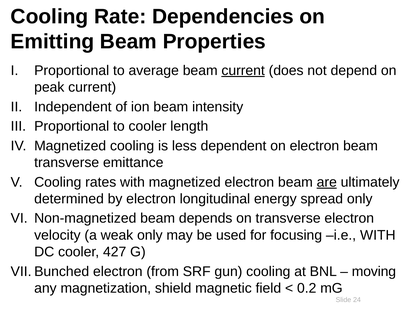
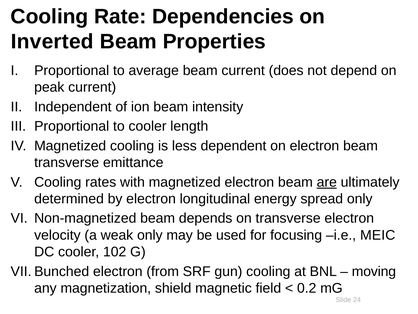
Emitting: Emitting -> Inverted (52, 42)
current underline: present -> none (243, 70)
i.e WITH: WITH -> MEIC (378, 235)
427: 427 -> 102 (115, 251)
